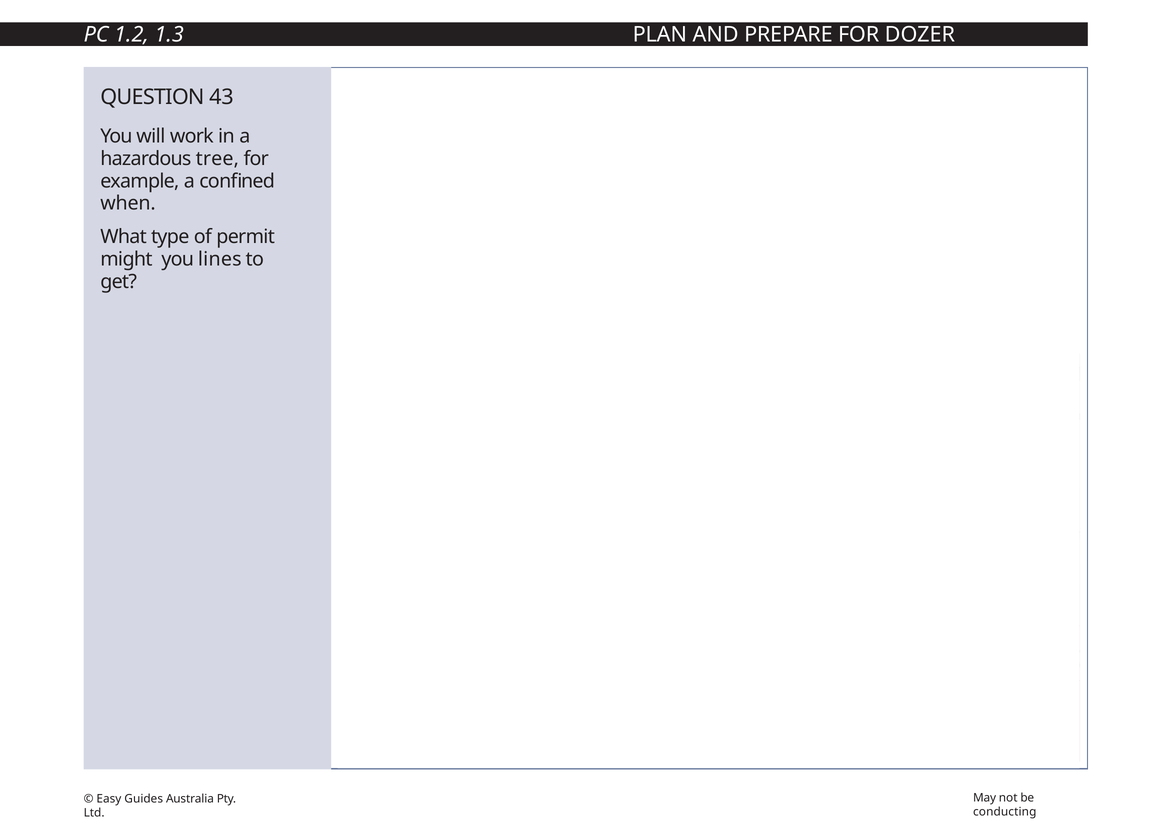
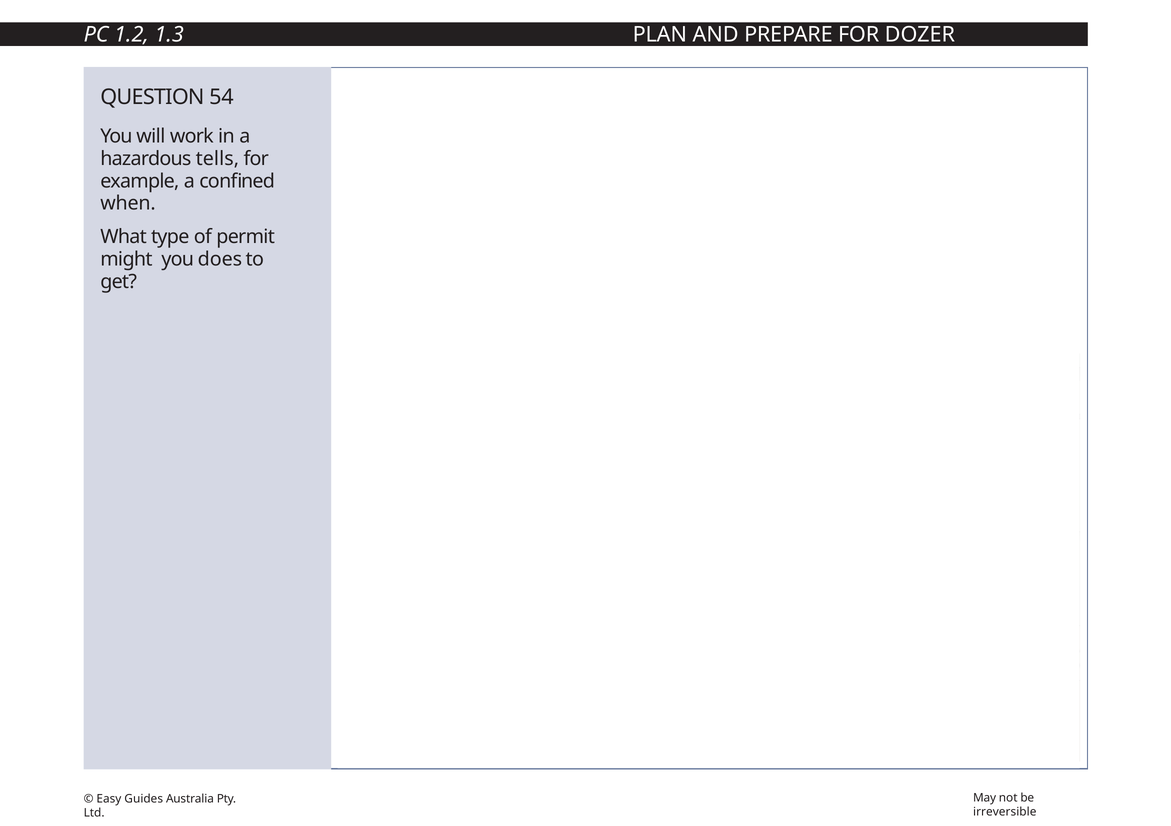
43: 43 -> 54 (221, 97)
tree: tree -> tells (217, 159)
lines: lines -> does (220, 260)
conducting: conducting -> irreversible (1005, 812)
